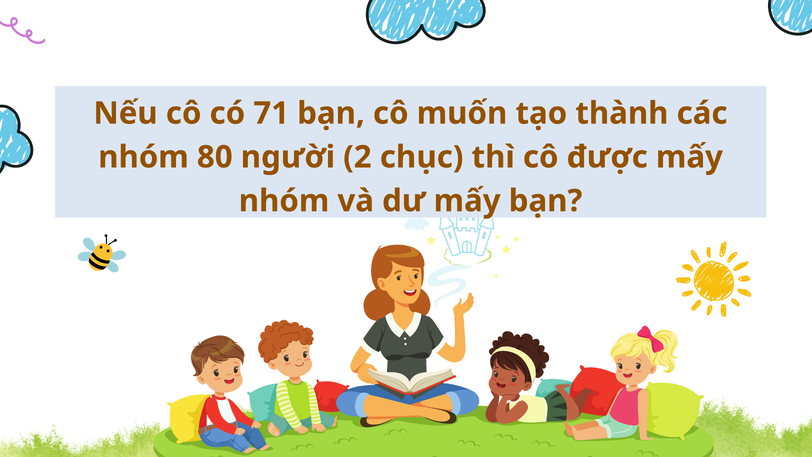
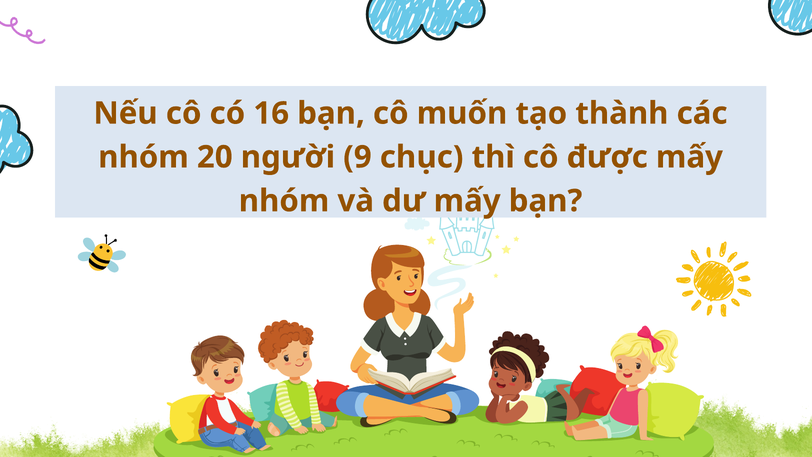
71: 71 -> 16 (271, 113)
80: 80 -> 20 (215, 157)
2: 2 -> 9 (357, 157)
